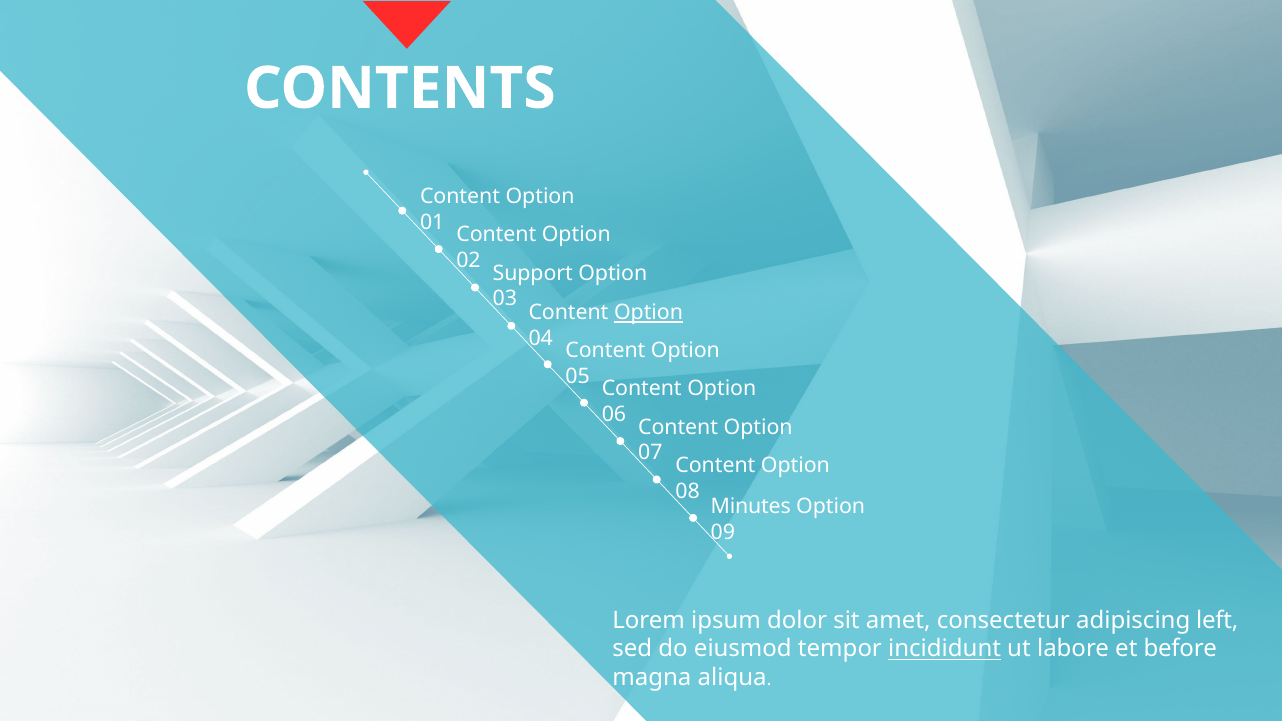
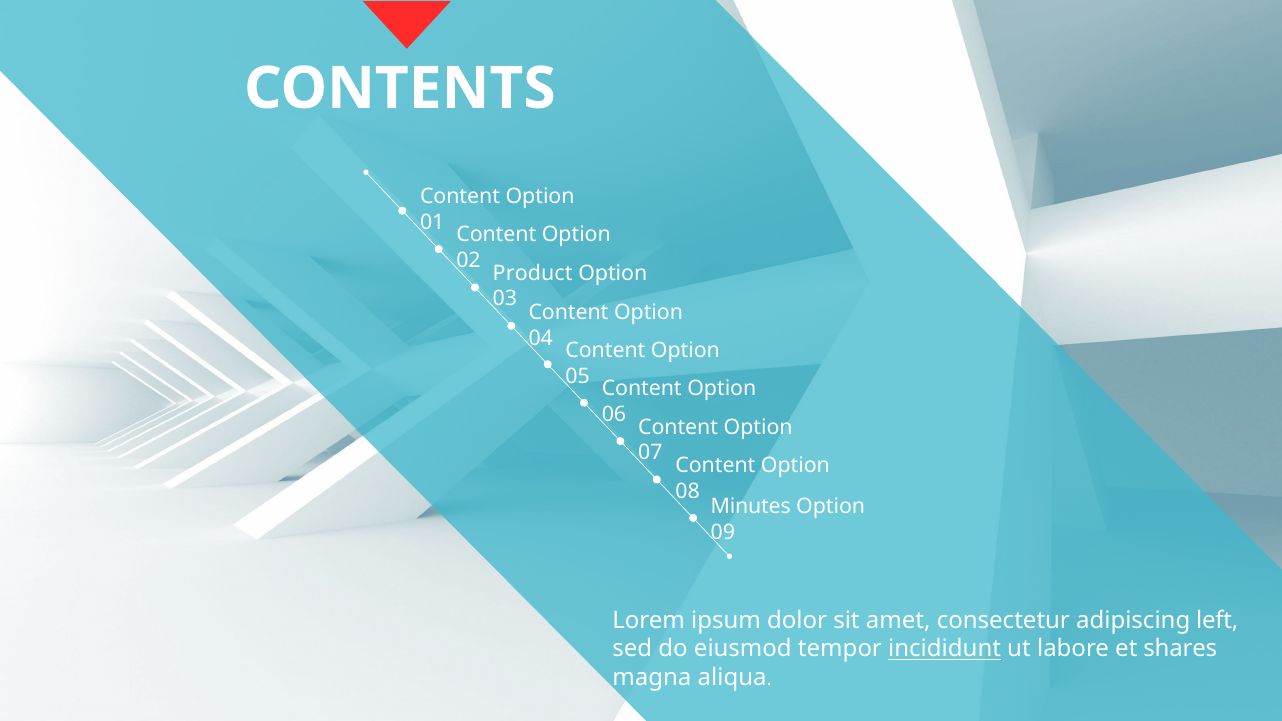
Support: Support -> Product (533, 273)
Option underline: present -> none (649, 313)
before: before -> shares (1180, 649)
